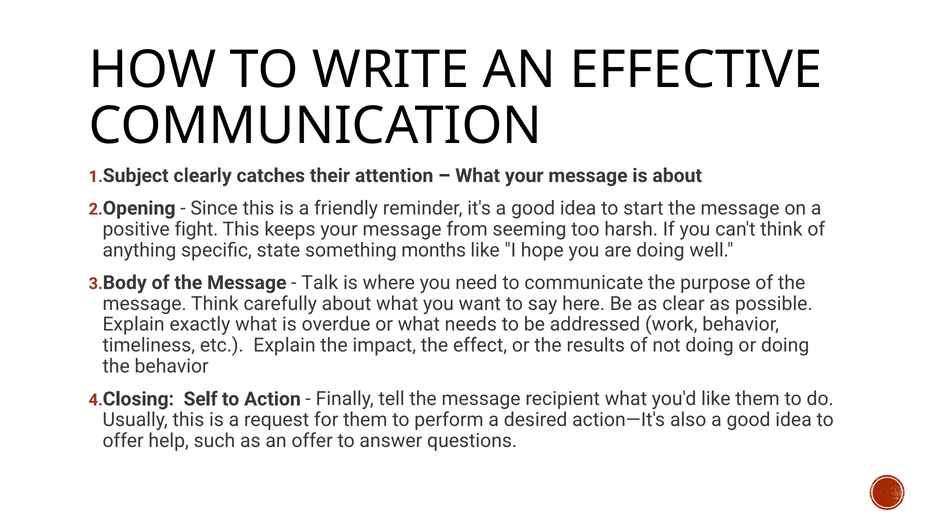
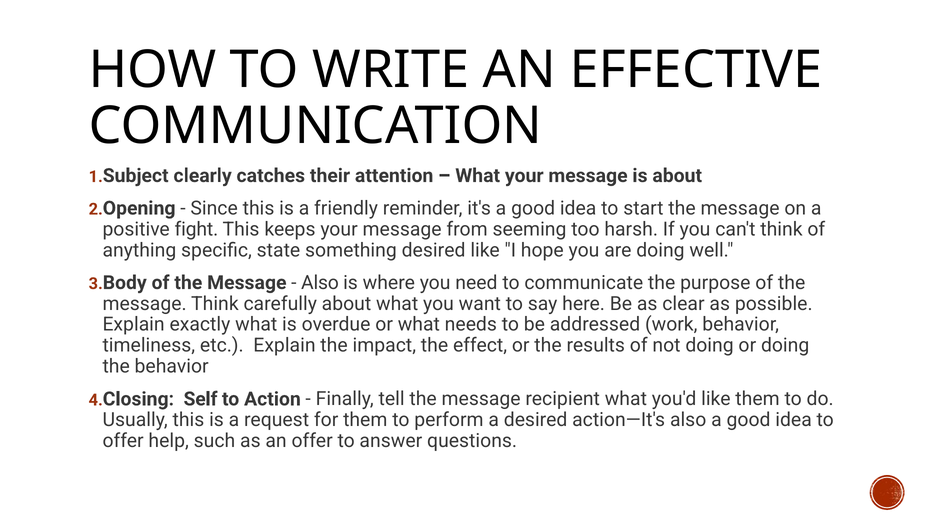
something months: months -> desired (434, 250)
Talk: Talk -> Also (320, 283)
